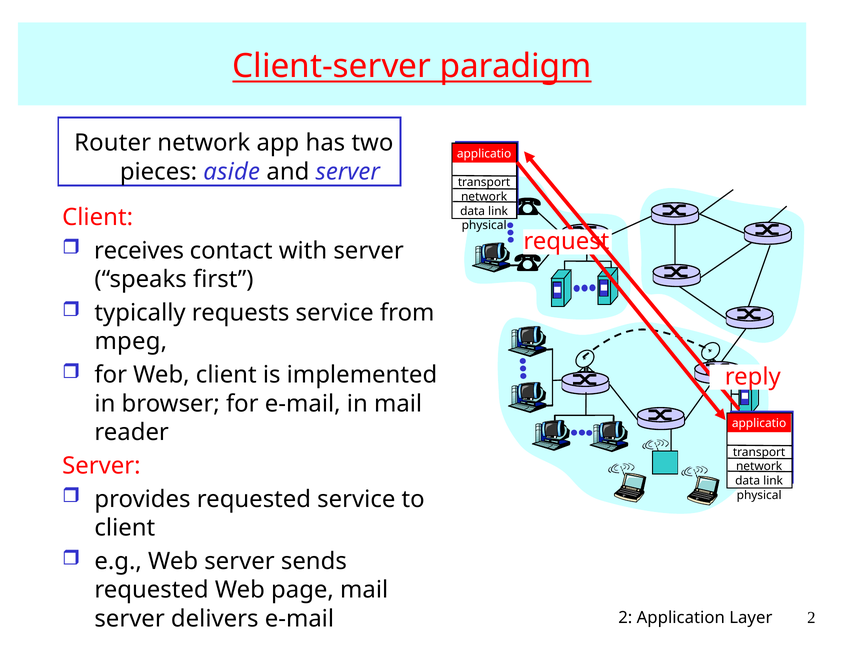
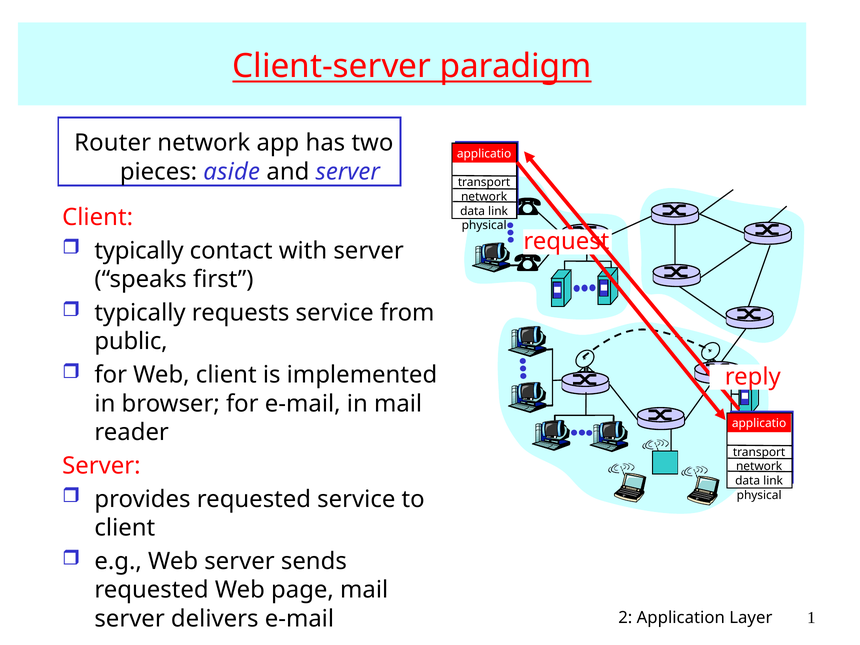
receives: receives -> typically (139, 251)
mpeg: mpeg -> public (131, 342)
Layer 2: 2 -> 1 (811, 618)
